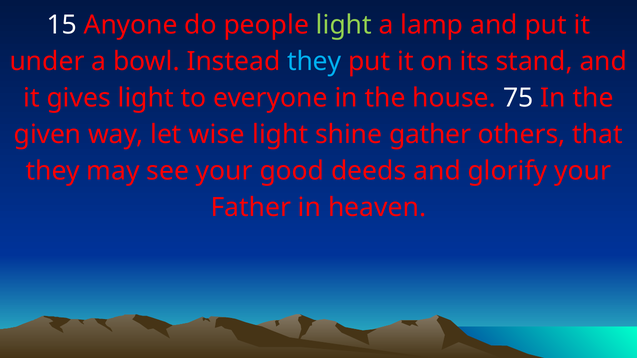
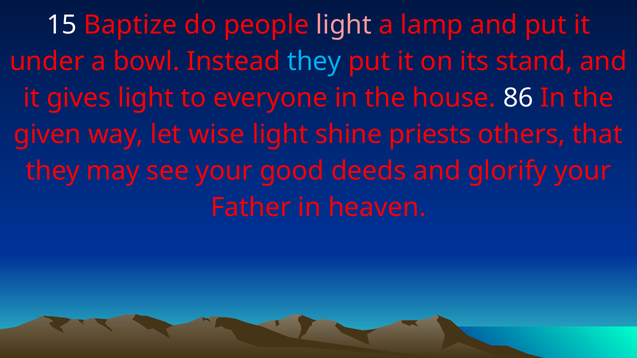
Anyone: Anyone -> Baptize (131, 25)
light colour: light green -> pink (344, 25)
75: 75 -> 86 (518, 98)
gather: gather -> priests (430, 135)
